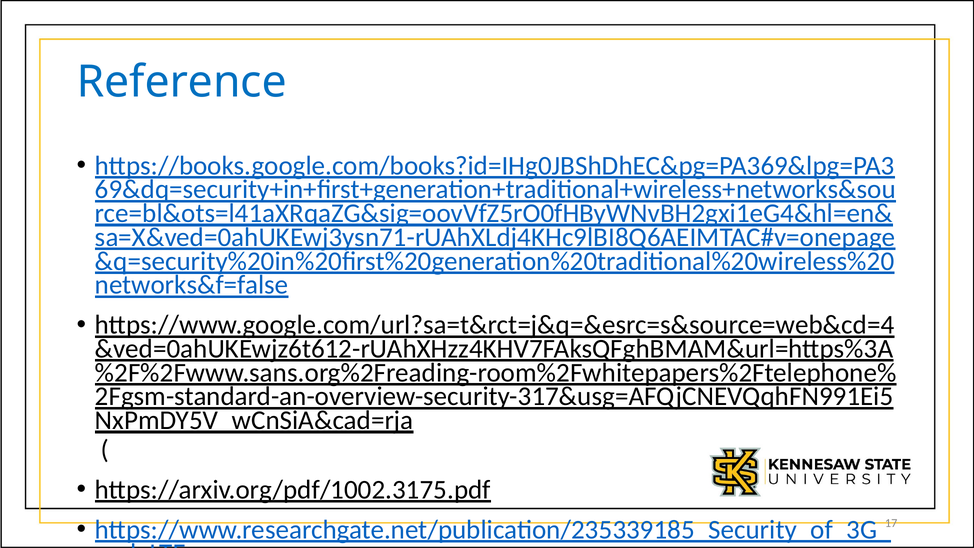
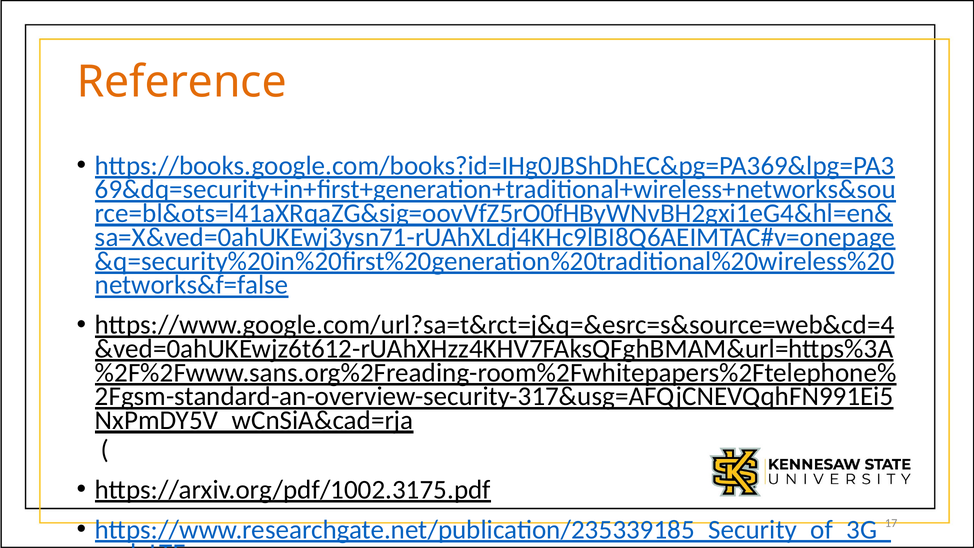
Reference colour: blue -> orange (182, 82)
